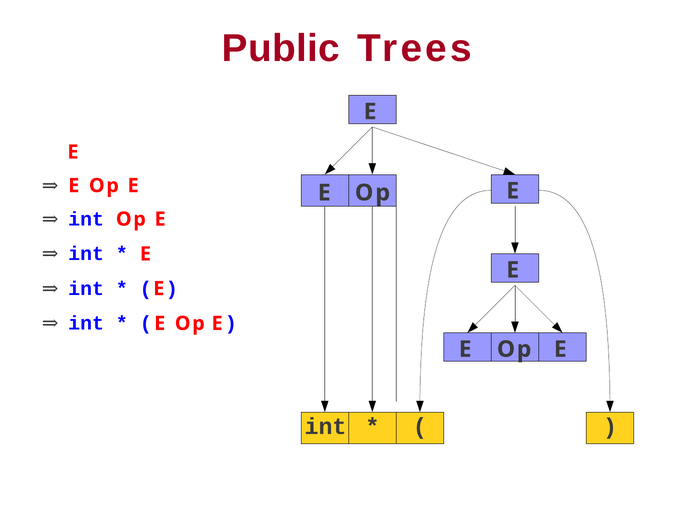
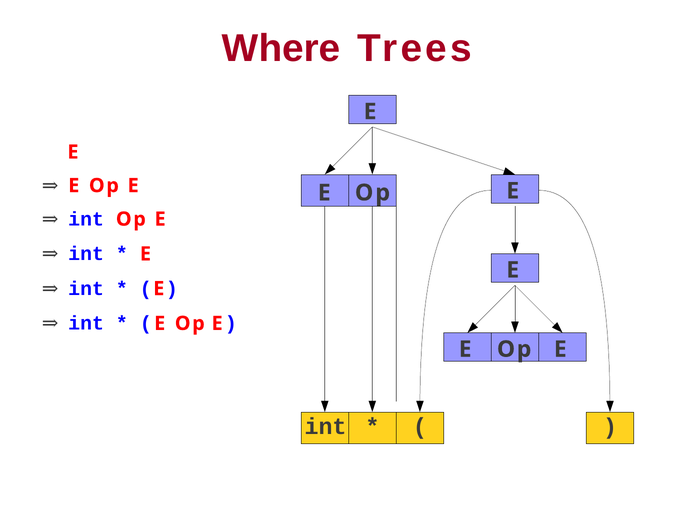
Public: Public -> Where (281, 49)
